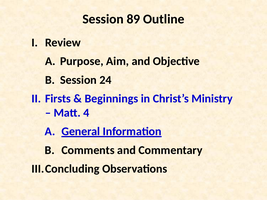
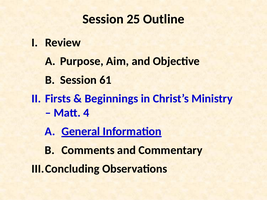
89: 89 -> 25 (133, 19)
24: 24 -> 61 (105, 80)
